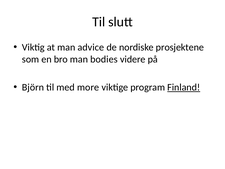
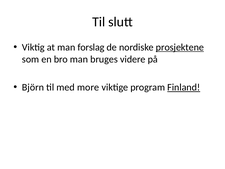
advice: advice -> forslag (91, 47)
prosjektene underline: none -> present (180, 47)
bodies: bodies -> bruges (104, 59)
